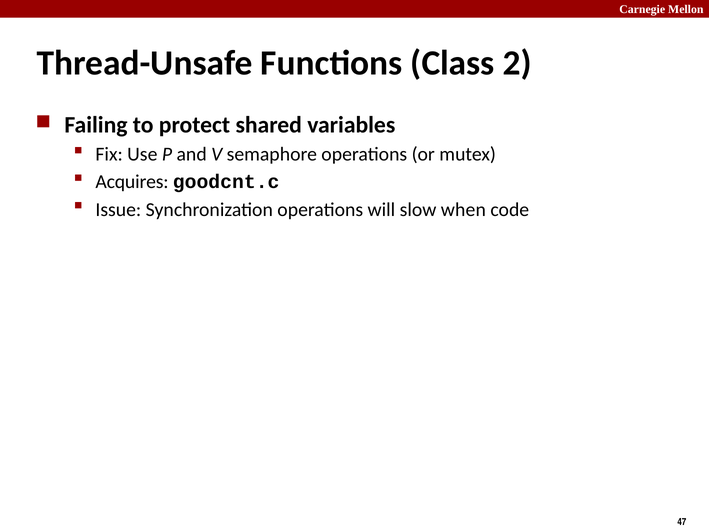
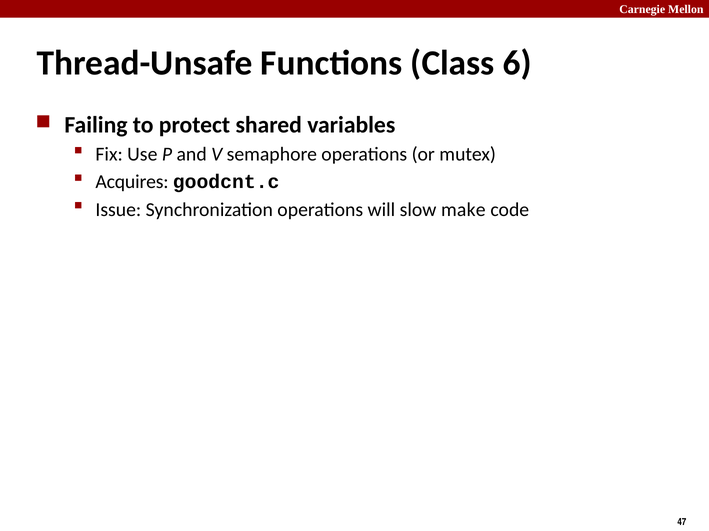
2: 2 -> 6 (517, 63)
when: when -> make (463, 210)
